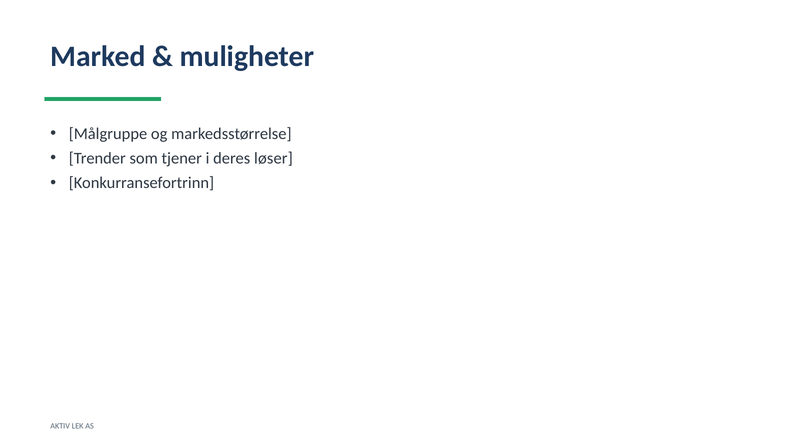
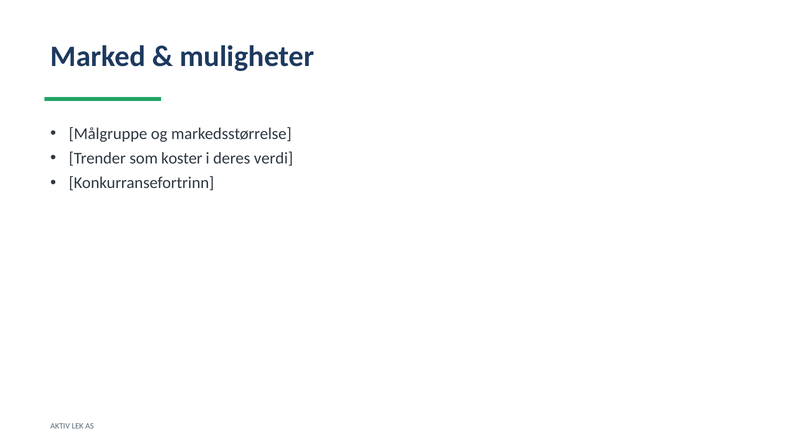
tjener: tjener -> koster (182, 159)
løser: løser -> verdi (273, 159)
